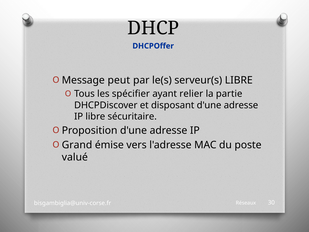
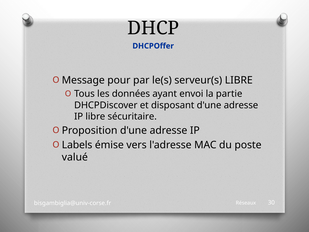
peut: peut -> pour (119, 80)
spécifier: spécifier -> données (131, 94)
relier: relier -> envoi (191, 94)
Grand: Grand -> Labels (77, 145)
